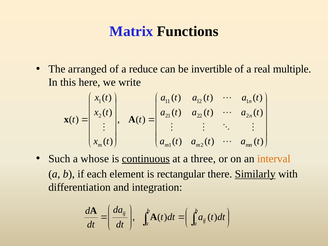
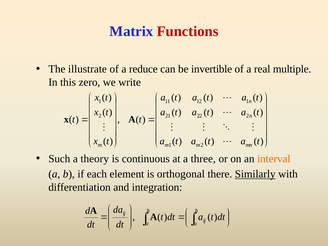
Functions colour: black -> red (188, 31)
arranged: arranged -> illustrate (87, 69)
here: here -> zero (89, 82)
whose: whose -> theory (95, 159)
continuous underline: present -> none (146, 159)
rectangular: rectangular -> orthogonal (181, 174)
